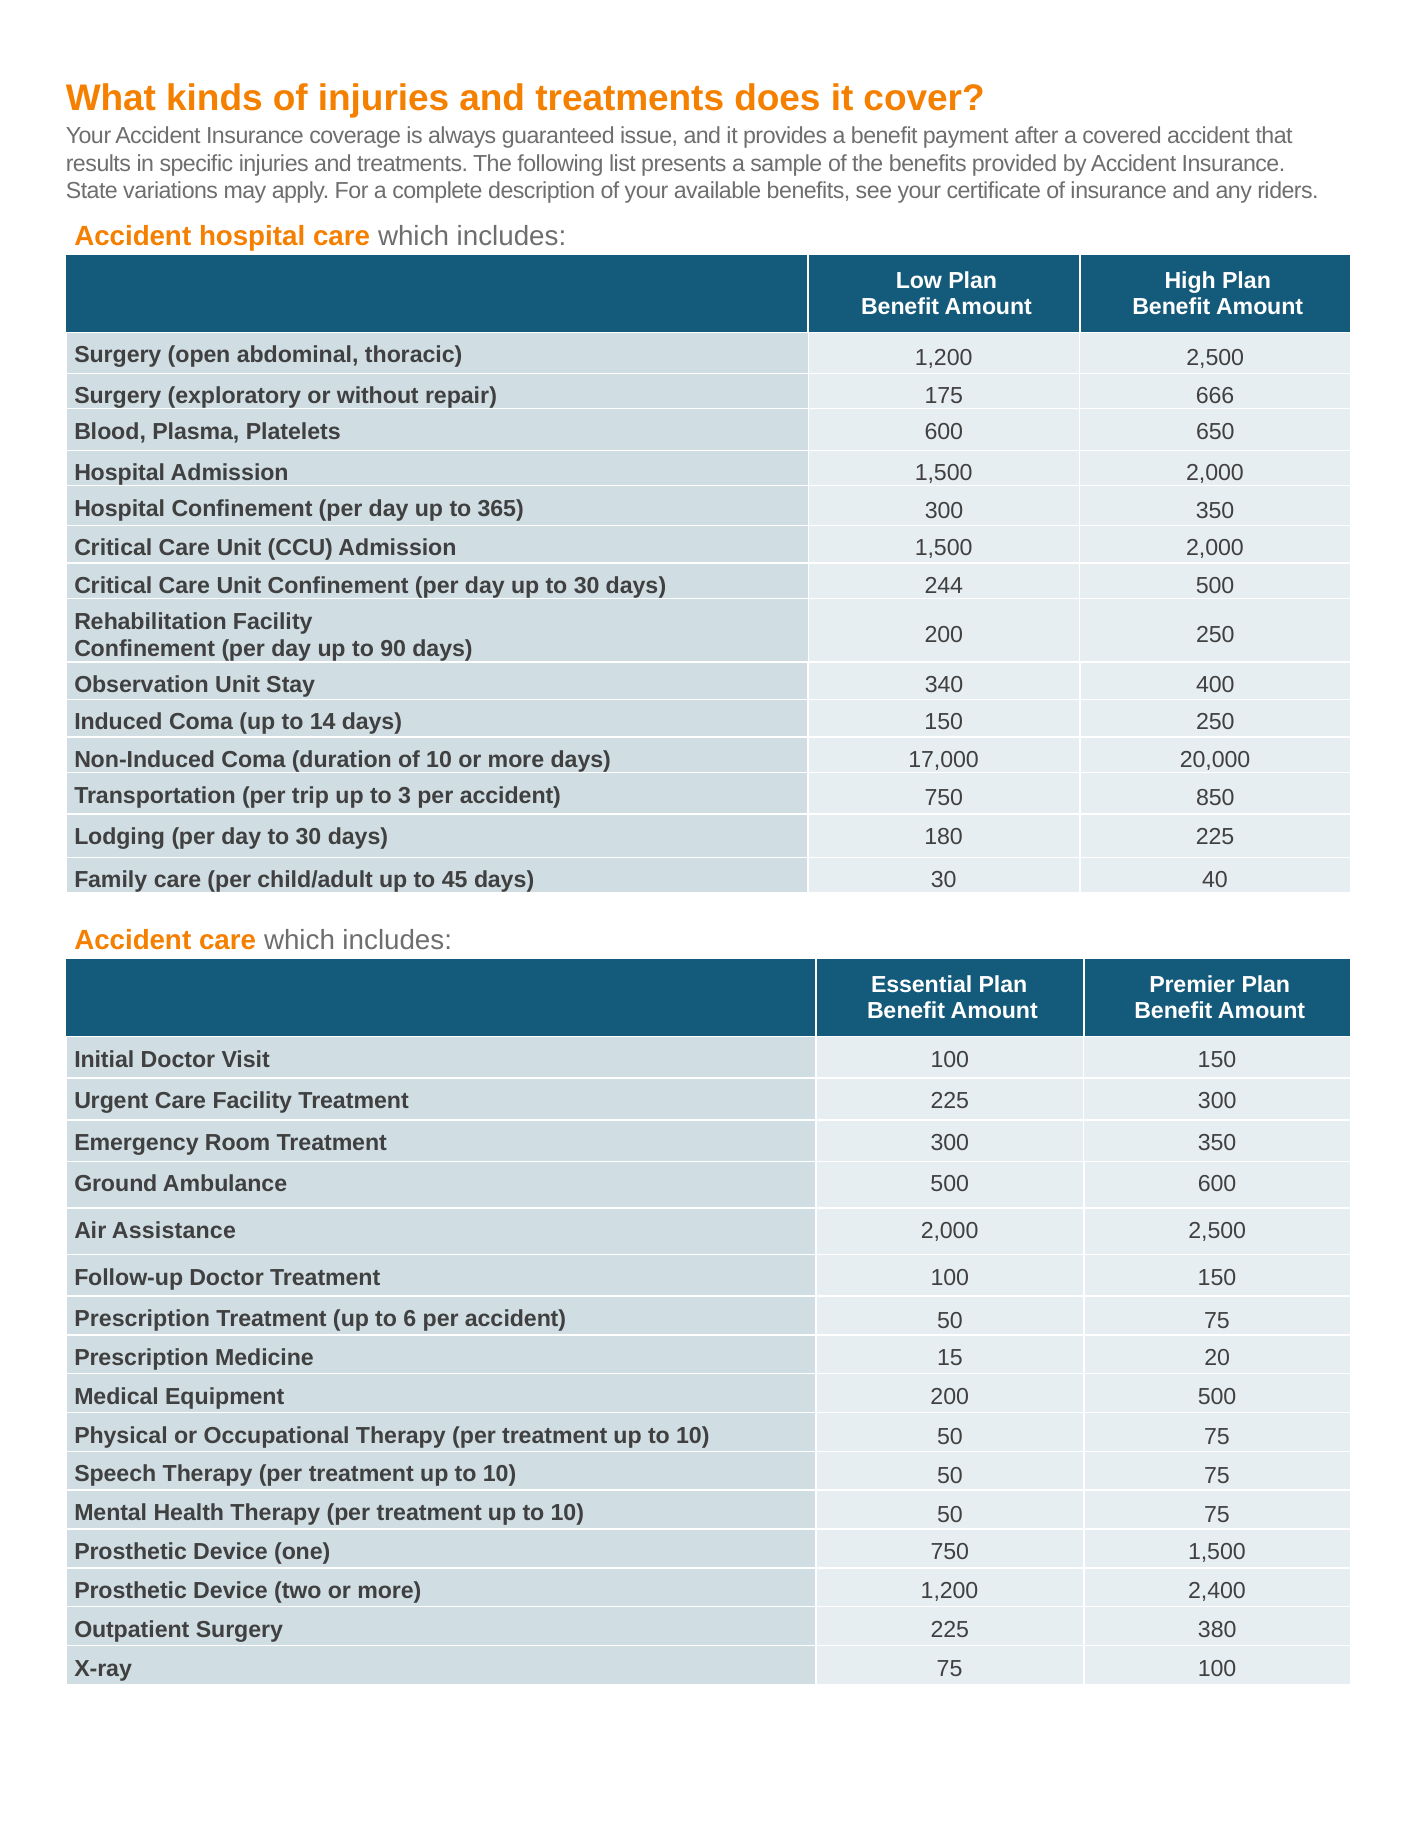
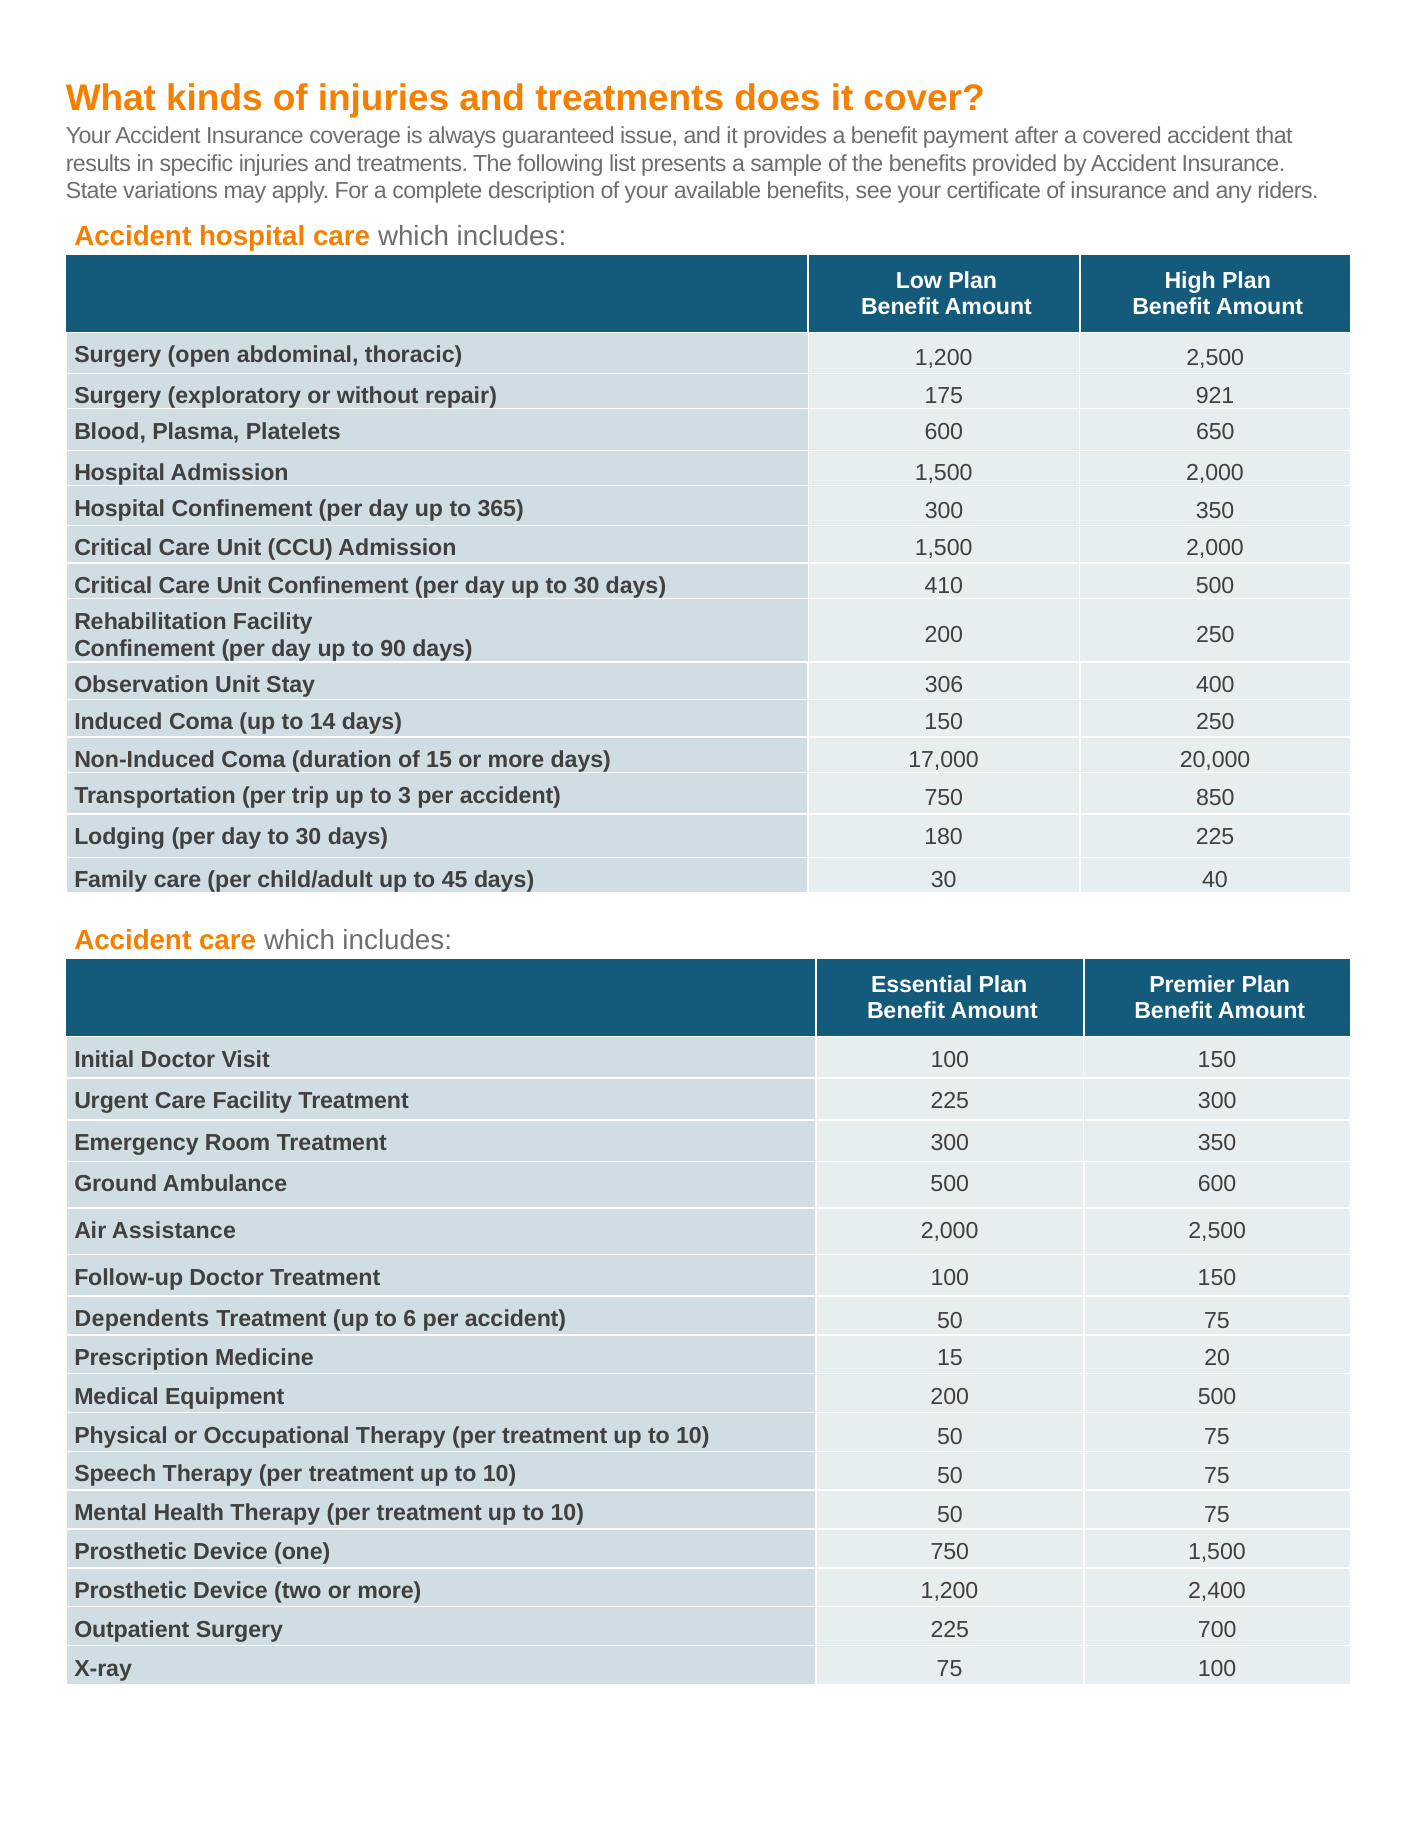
666: 666 -> 921 (1215, 396)
244: 244 -> 410 (944, 586)
340: 340 -> 306 (944, 685)
of 10: 10 -> 15 (439, 760)
Prescription: Prescription -> Dependents (142, 1320)
380: 380 -> 700 (1217, 1630)
